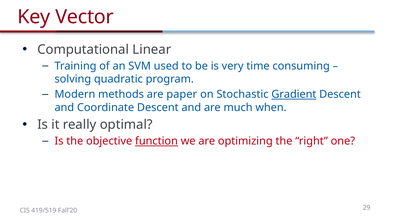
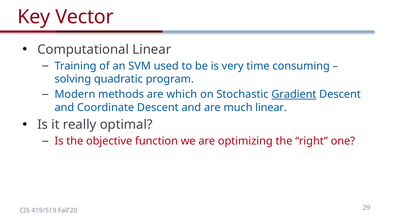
paper: paper -> which (182, 95)
much when: when -> linear (271, 108)
function underline: present -> none (156, 142)
